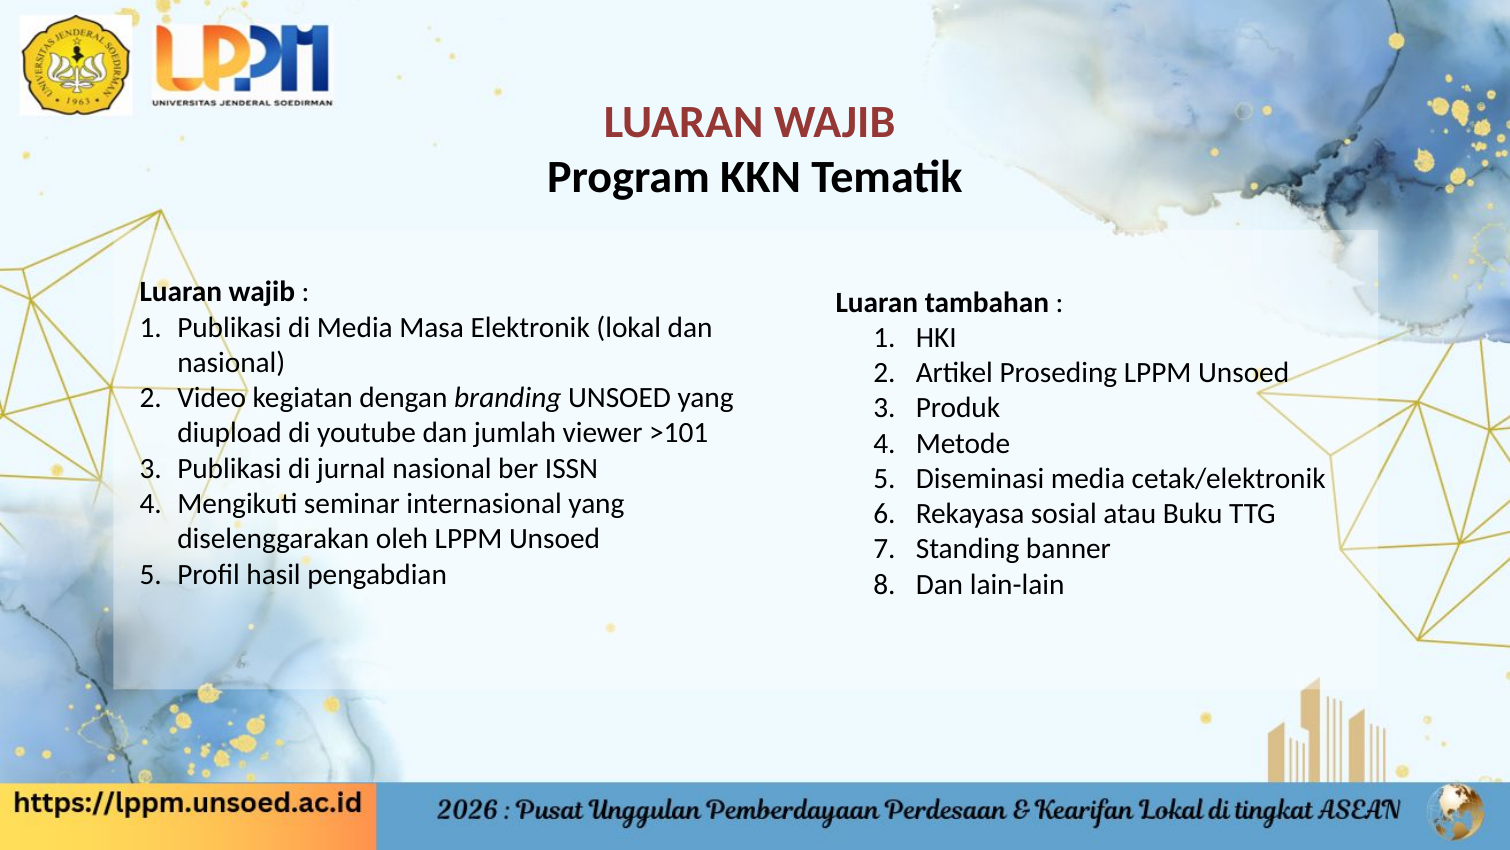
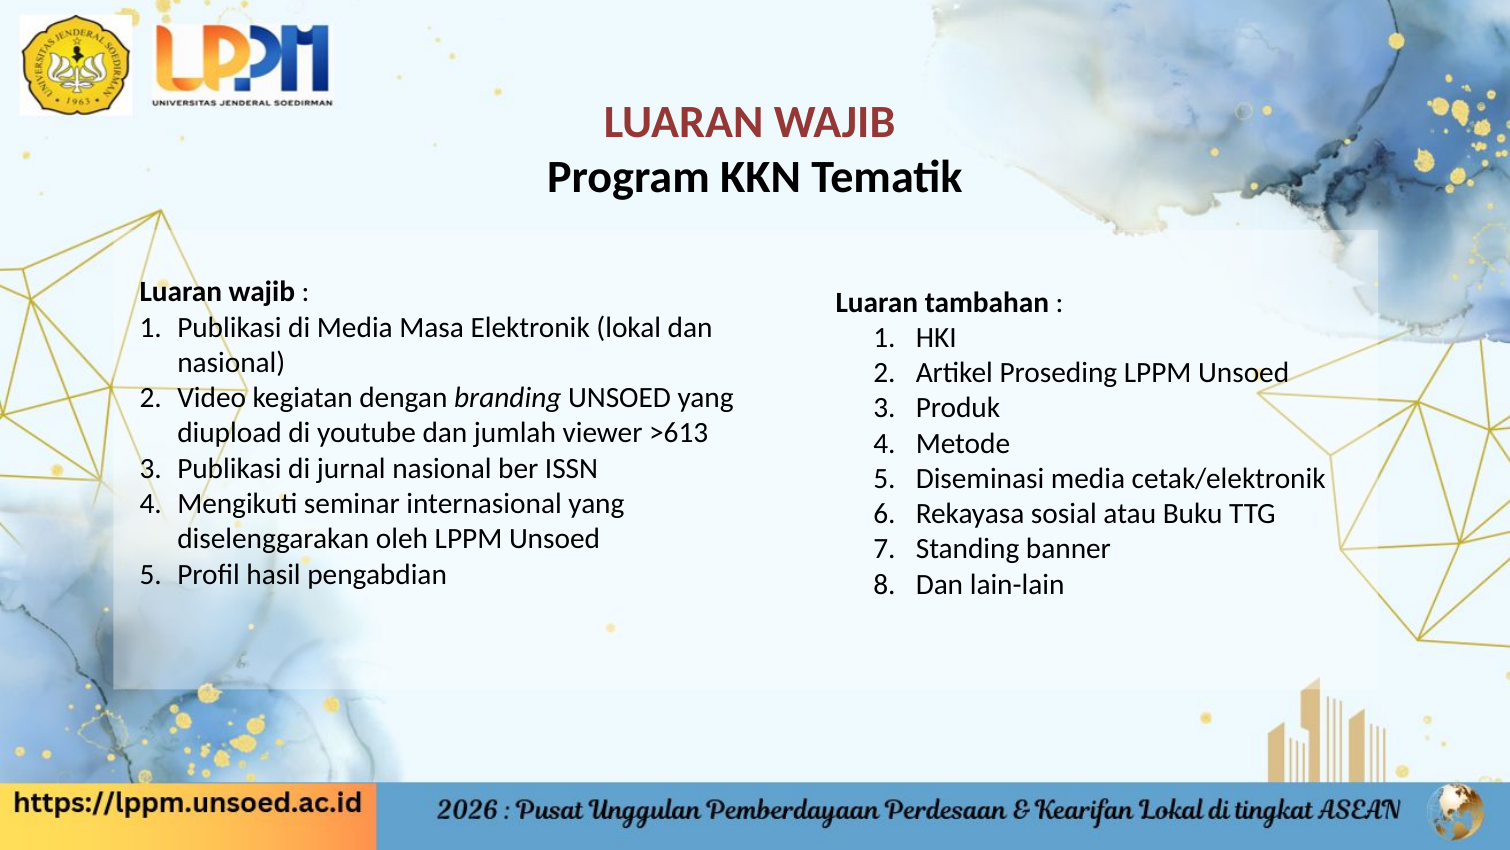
>101: >101 -> >613 (679, 433)
